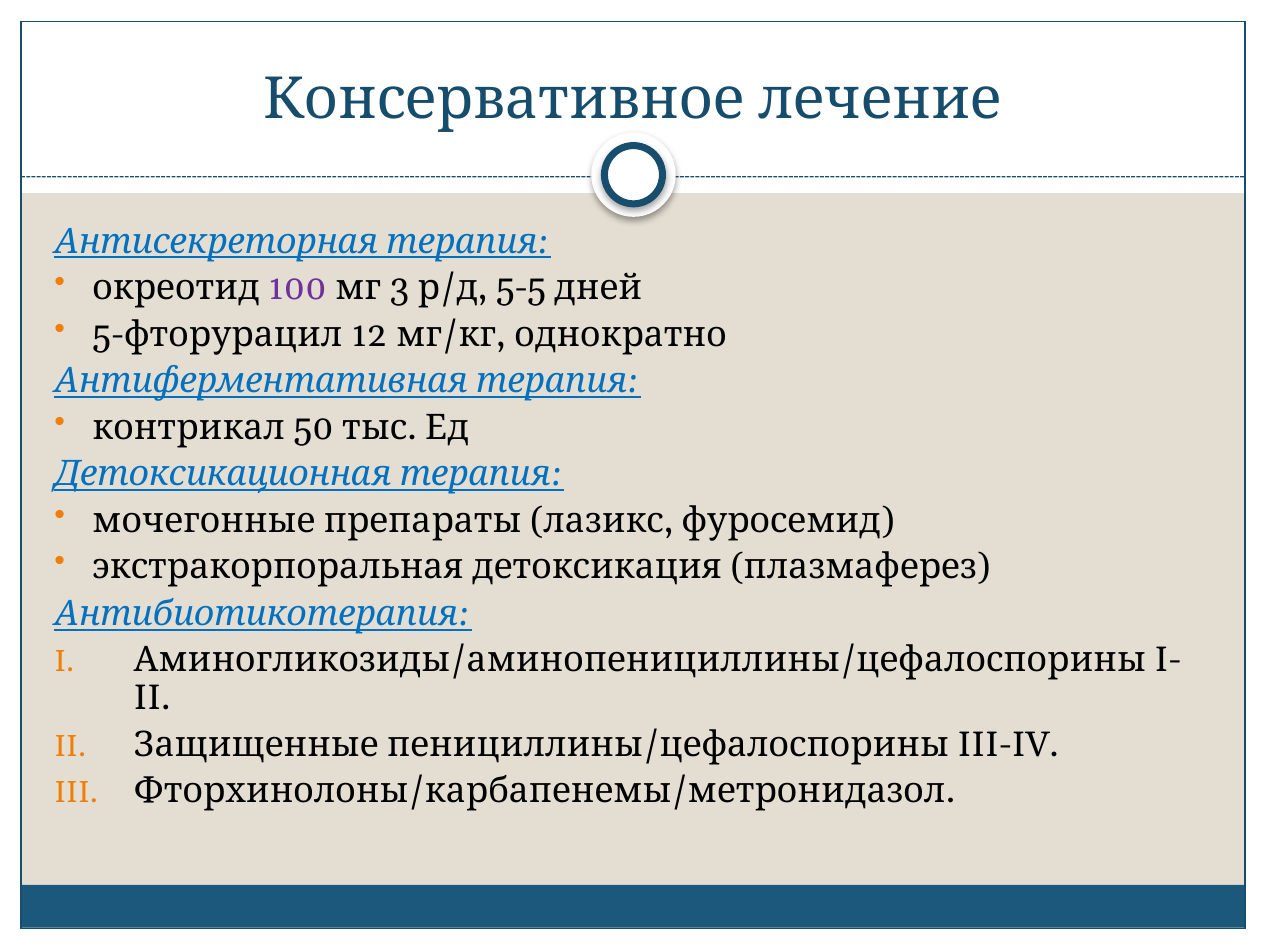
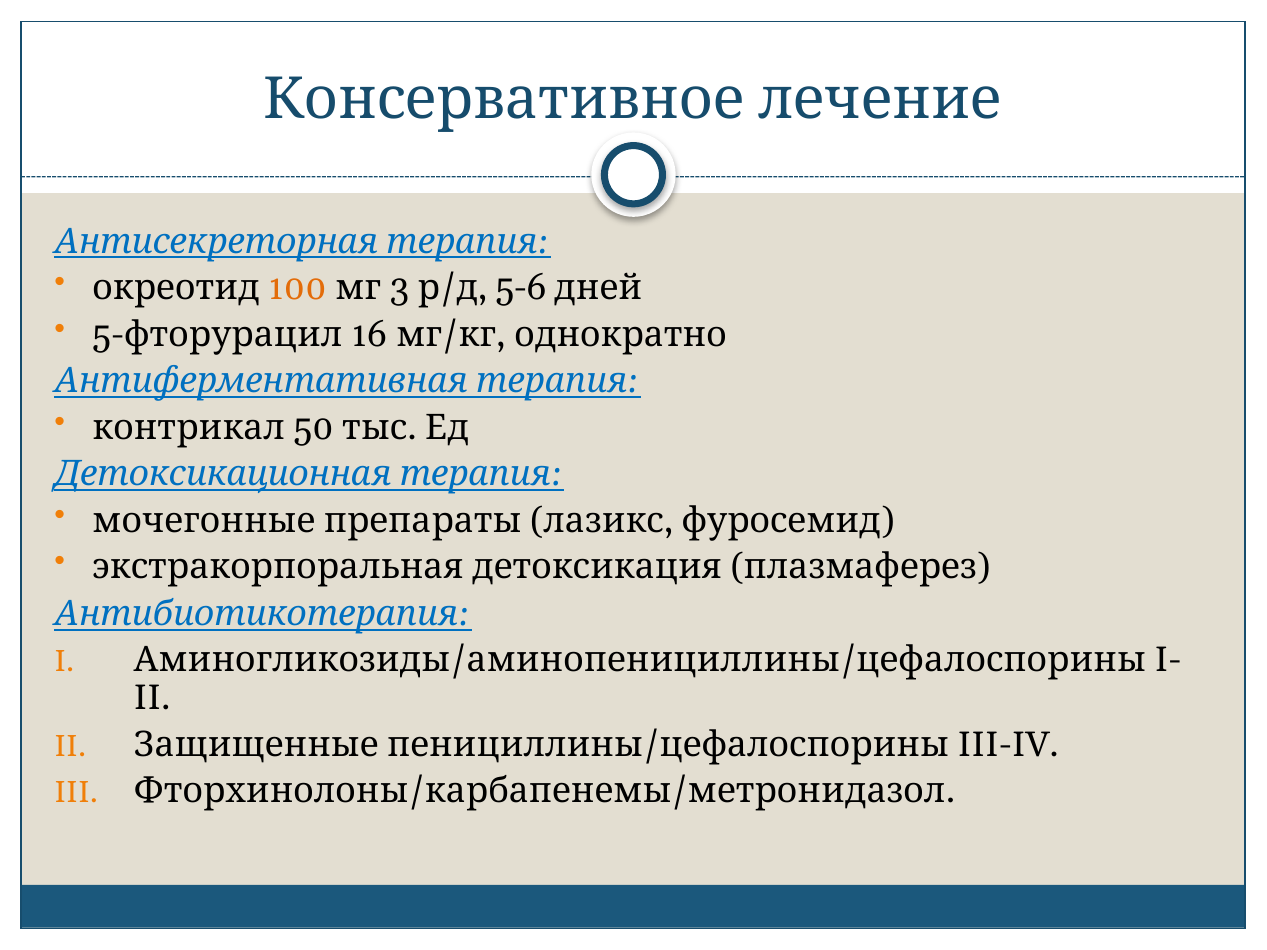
100 colour: purple -> orange (298, 288)
5-5: 5-5 -> 5-6 (521, 288)
12: 12 -> 16 (369, 335)
